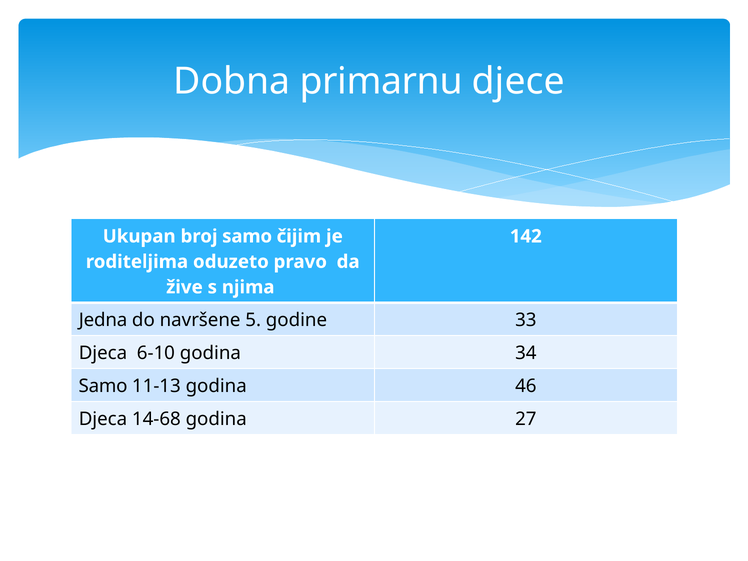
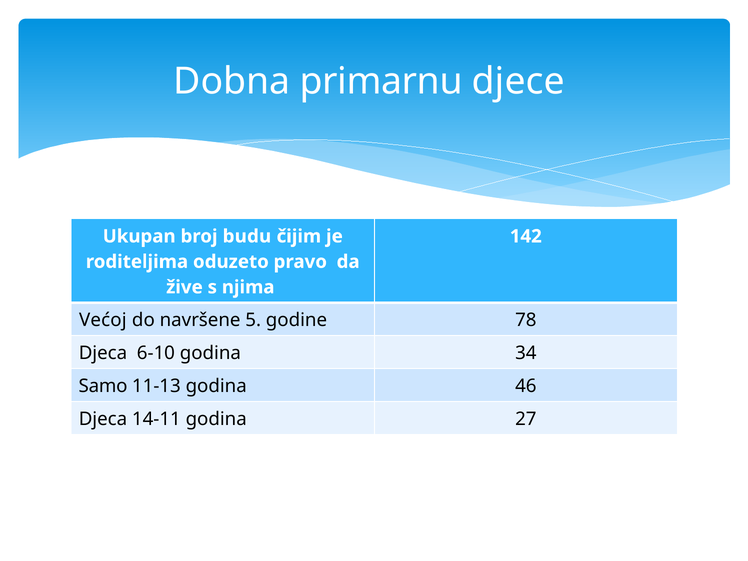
broj samo: samo -> budu (247, 236)
Jedna: Jedna -> Većoj (103, 320)
33: 33 -> 78 (526, 320)
14-68: 14-68 -> 14-11 (156, 419)
